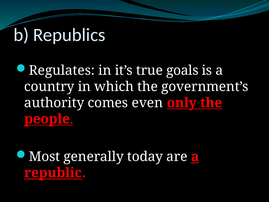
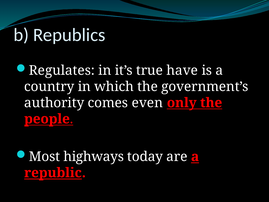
goals: goals -> have (182, 70)
generally: generally -> highways (94, 156)
